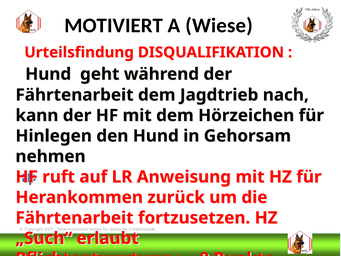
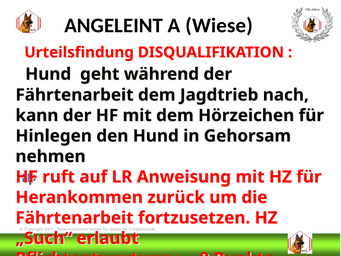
MOTIVIERT: MOTIVIERT -> ANGELEINT (114, 25)
